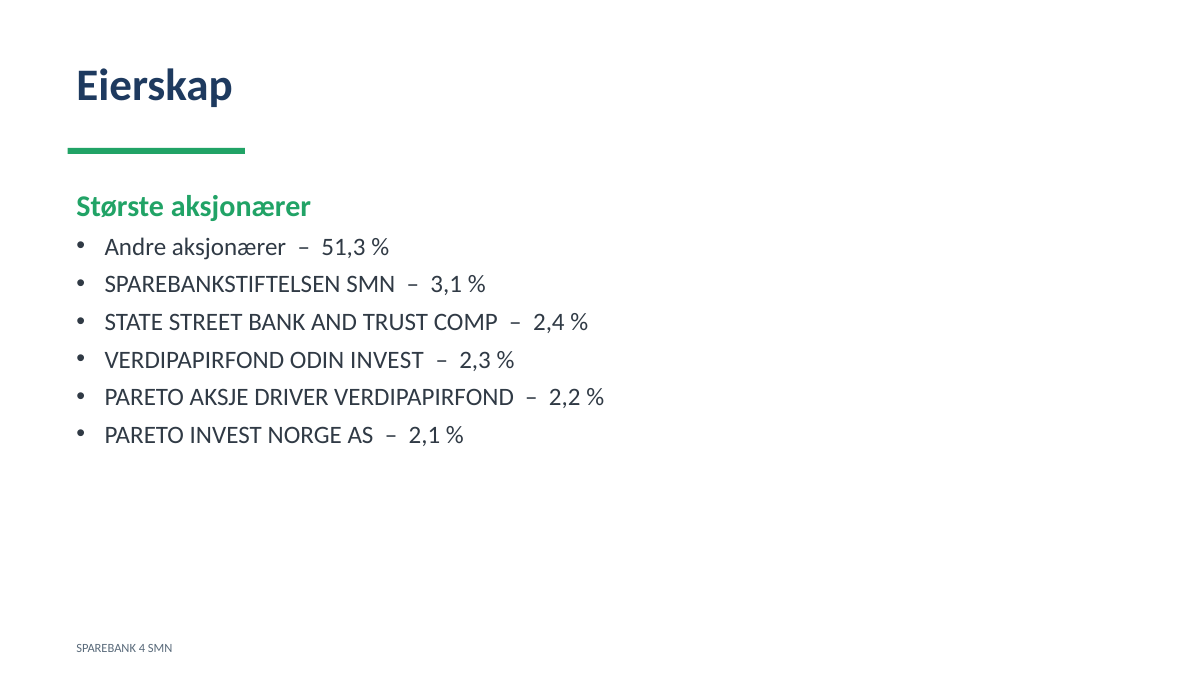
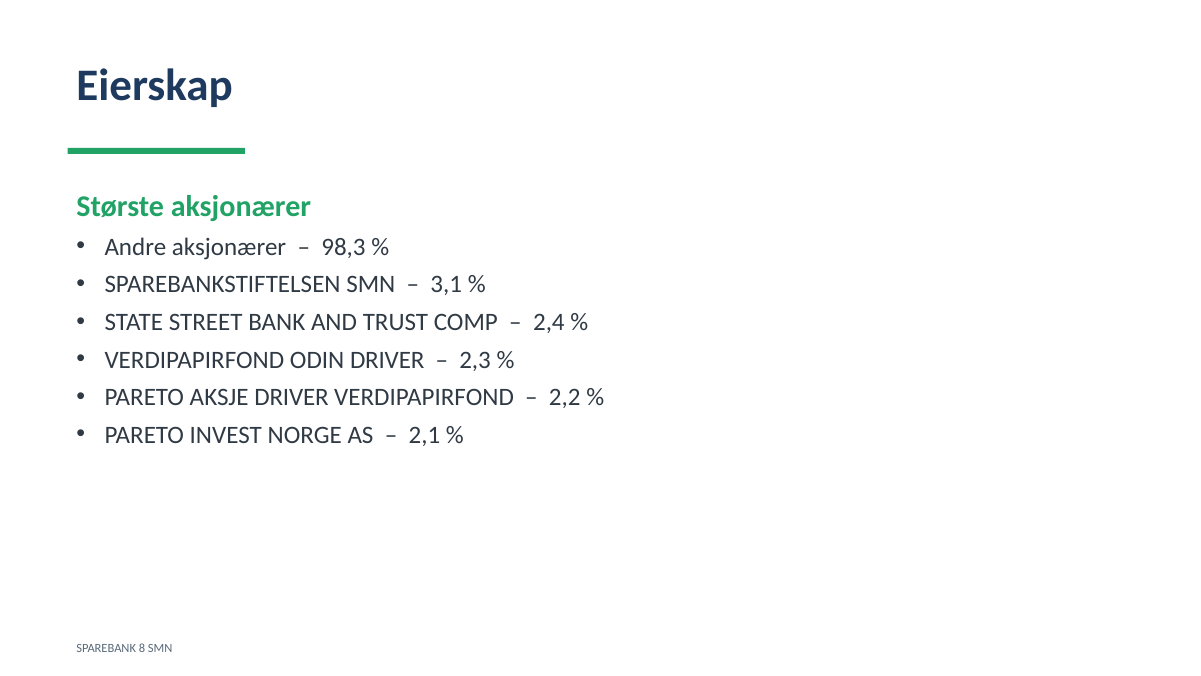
51,3: 51,3 -> 98,3 (343, 247)
ODIN INVEST: INVEST -> DRIVER (387, 360)
4: 4 -> 8 (142, 648)
